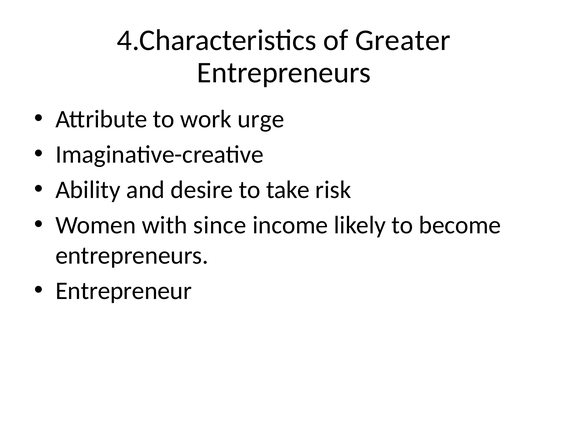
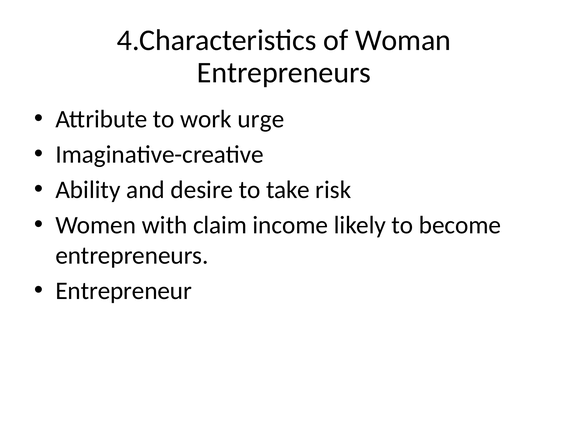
Greater: Greater -> Woman (403, 40)
since: since -> claim (220, 225)
